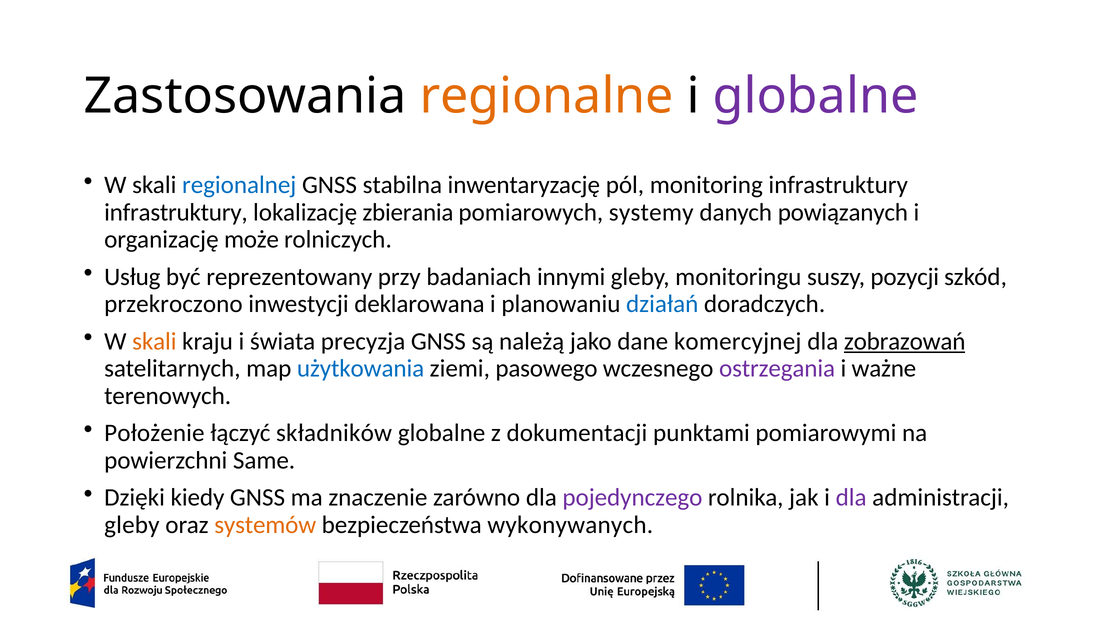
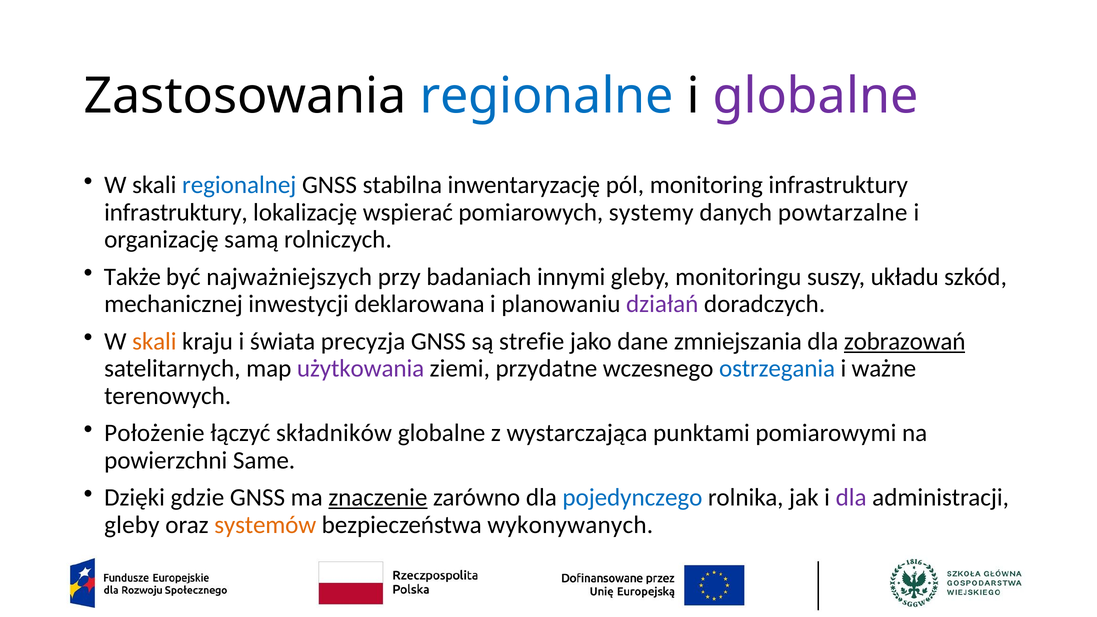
regionalne colour: orange -> blue (547, 96)
zbierania: zbierania -> wspierać (408, 212)
powiązanych: powiązanych -> powtarzalne (843, 212)
może: może -> samą (251, 239)
Usług: Usług -> Także (132, 277)
reprezentowany: reprezentowany -> najważniejszych (289, 277)
pozycji: pozycji -> układu (905, 277)
przekroczono: przekroczono -> mechanicznej (174, 304)
działań colour: blue -> purple (662, 304)
należą: należą -> strefie (532, 341)
komercyjnej: komercyjnej -> zmniejszania (738, 341)
użytkowania colour: blue -> purple (361, 369)
pasowego: pasowego -> przydatne (546, 369)
ostrzegania colour: purple -> blue (777, 369)
dokumentacji: dokumentacji -> wystarczająca (577, 433)
kiedy: kiedy -> gdzie (197, 498)
znaczenie underline: none -> present (378, 498)
pojedynczego colour: purple -> blue (632, 498)
